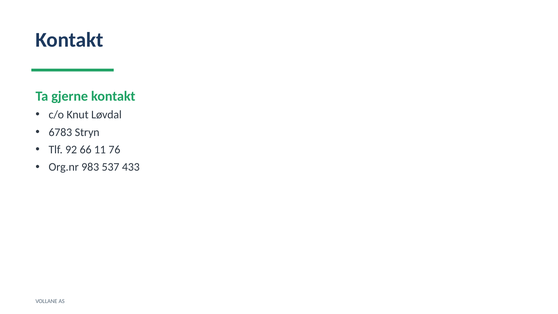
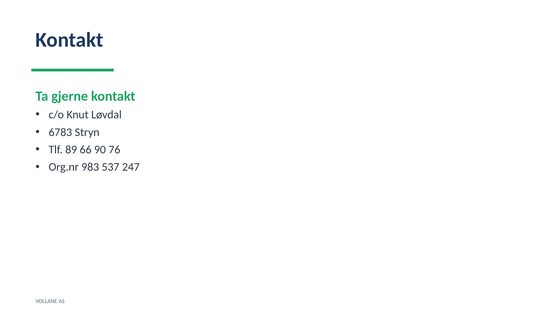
92: 92 -> 89 (71, 150)
11: 11 -> 90 (100, 150)
433: 433 -> 247 (131, 167)
